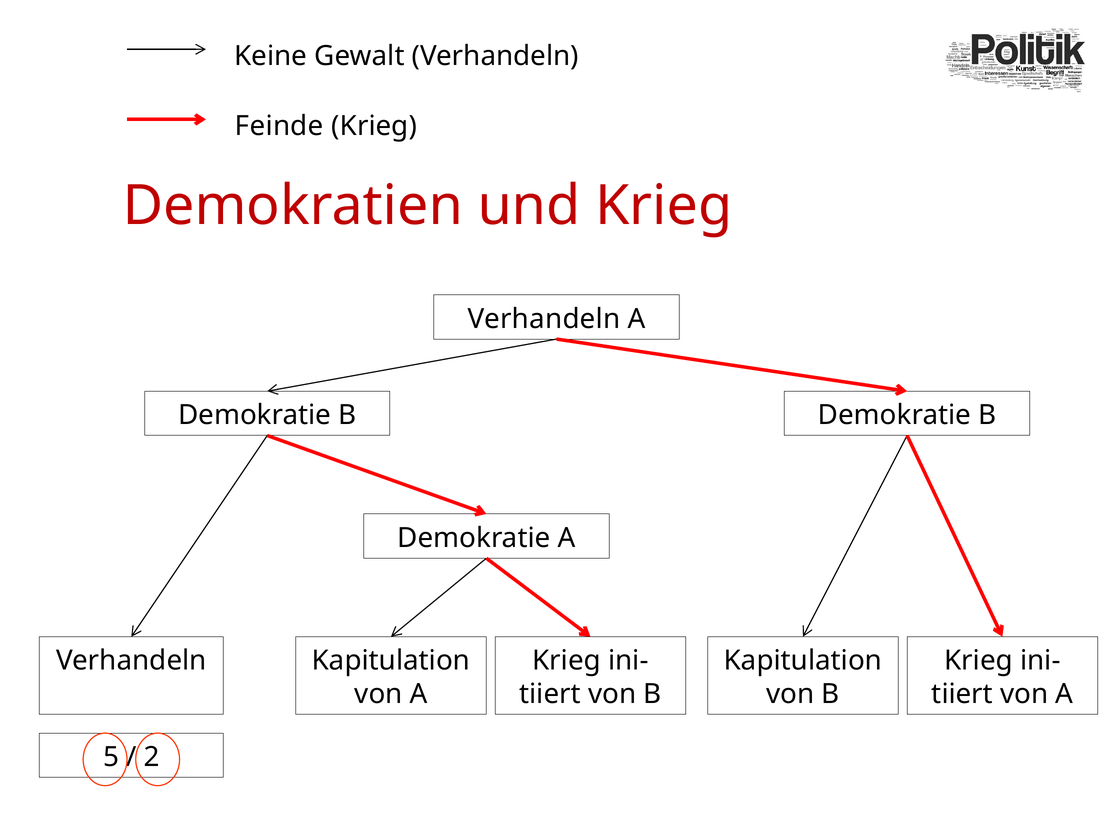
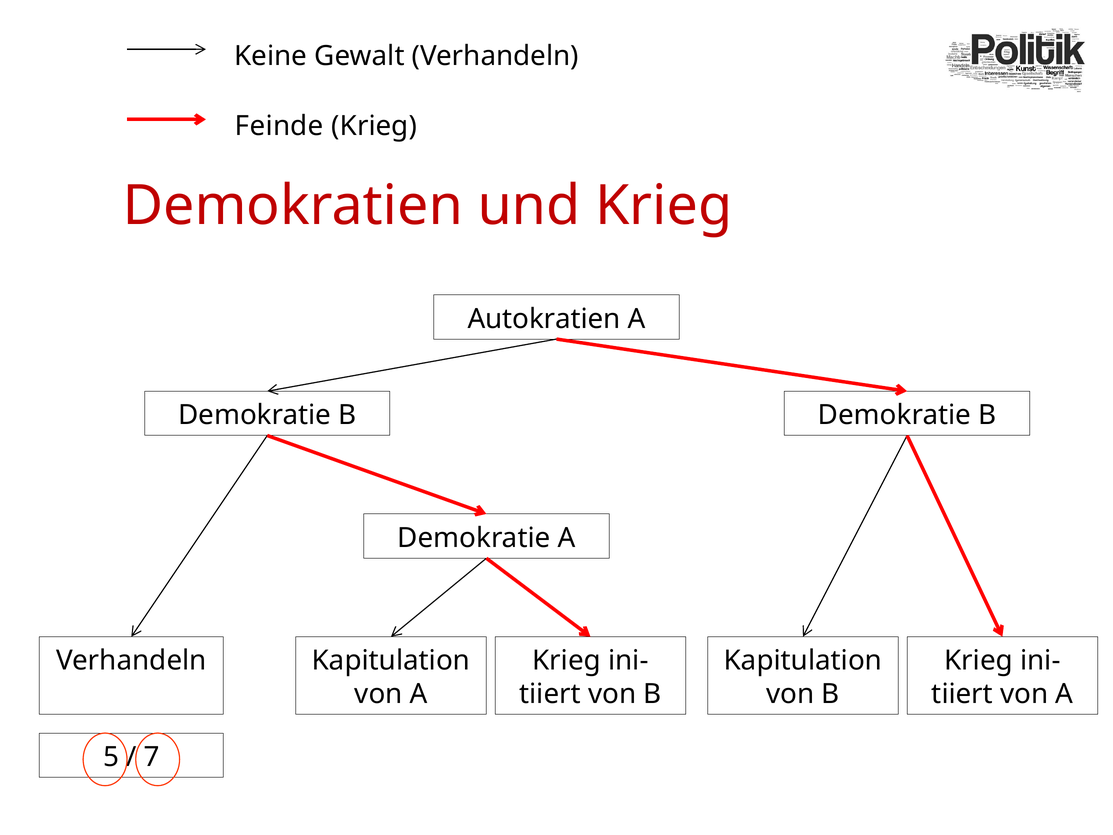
Verhandeln: Verhandeln -> Autokratien (544, 319)
2: 2 -> 7 (152, 757)
